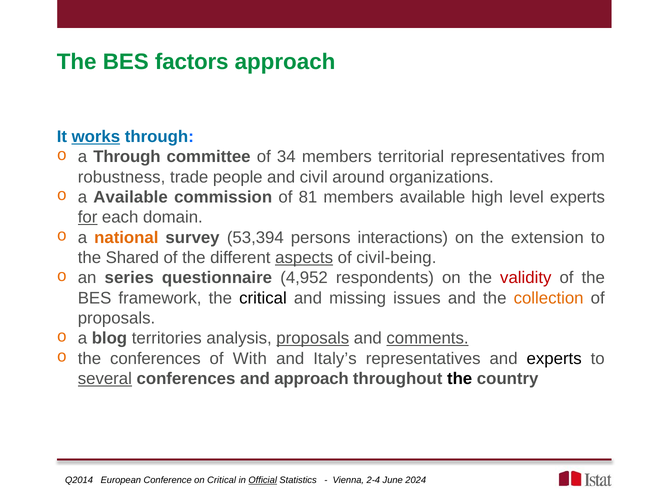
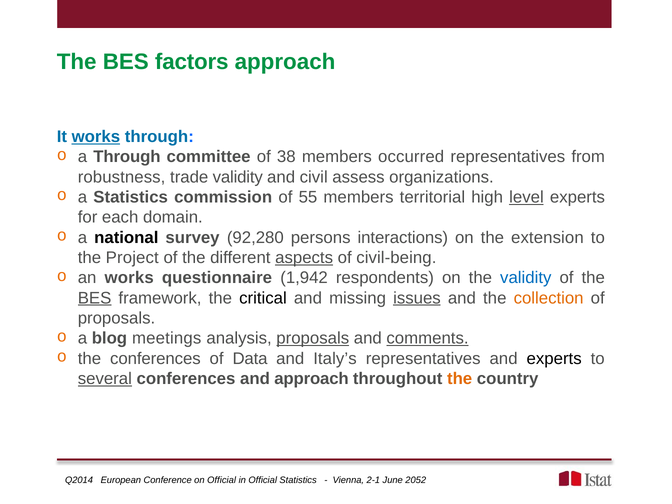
34: 34 -> 38 (286, 157)
territorial: territorial -> occurred (411, 157)
trade people: people -> validity (238, 177)
around: around -> assess (359, 177)
a Available: Available -> Statistics (131, 197)
81: 81 -> 55 (308, 197)
members available: available -> territorial (432, 197)
level underline: none -> present (526, 197)
for underline: present -> none (88, 217)
national colour: orange -> black (126, 238)
53,394: 53,394 -> 92,280 (255, 238)
Shared: Shared -> Project (132, 258)
an series: series -> works (129, 278)
4,952: 4,952 -> 1,942 (304, 278)
validity colour: red -> blue (526, 278)
BES underline: none -> present (95, 298)
issues underline: none -> present (417, 298)
territories: territories -> meetings (167, 338)
With: With -> Data (250, 358)
the colour: black -> orange (460, 379)
on Critical: Critical -> Official (222, 480)
Official underline: present -> none (263, 480)
2-4: 2-4 -> 2-1 (373, 480)
2024: 2024 -> 2052 (416, 480)
